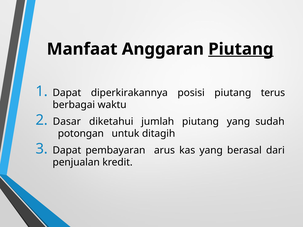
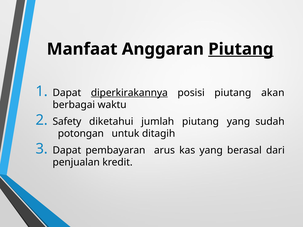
diperkirakannya underline: none -> present (129, 93)
terus: terus -> akan (273, 93)
Dasar: Dasar -> Safety (67, 122)
